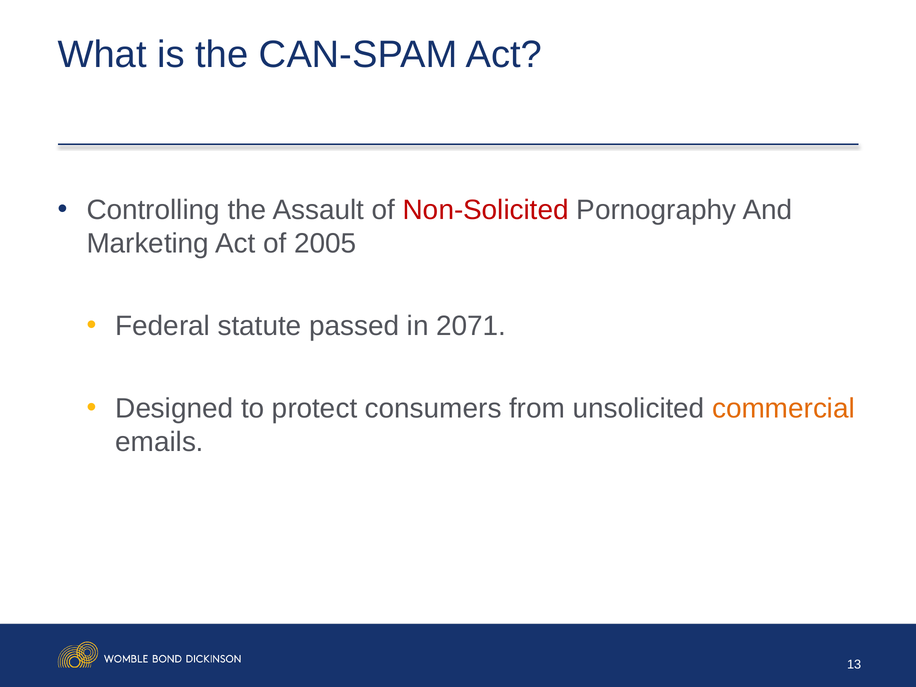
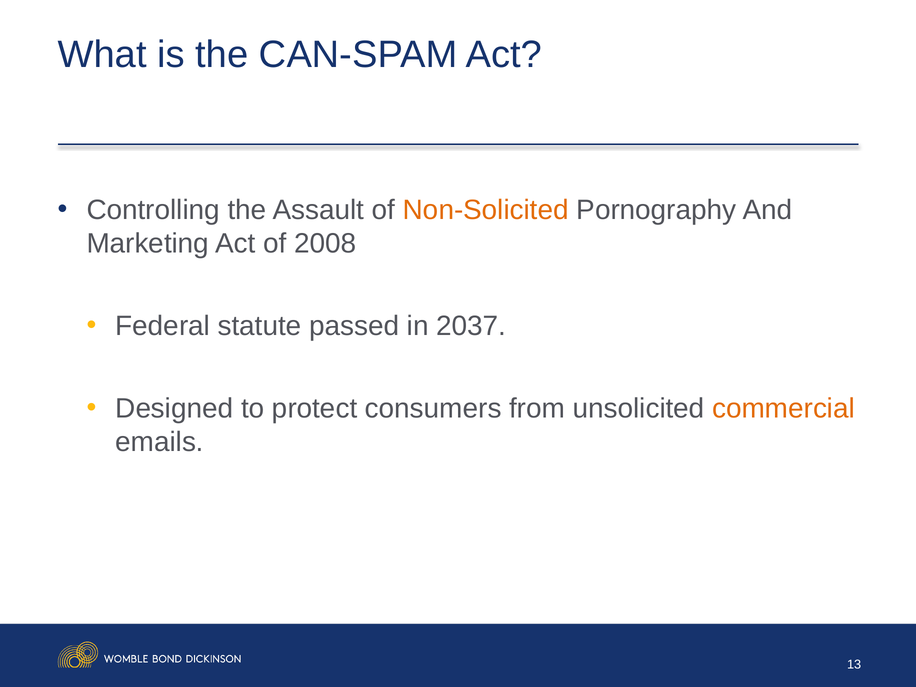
Non-Solicited colour: red -> orange (486, 210)
2005: 2005 -> 2008 (325, 243)
2071: 2071 -> 2037 (471, 326)
